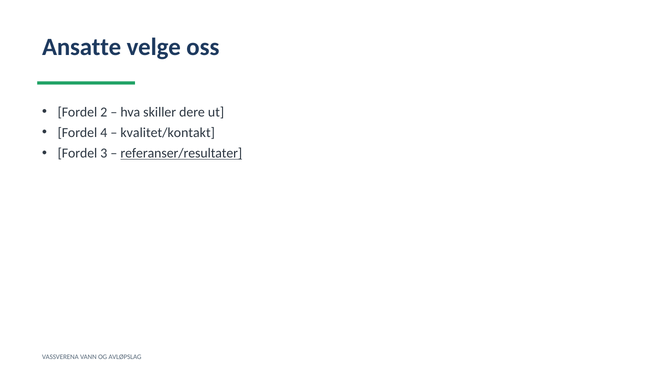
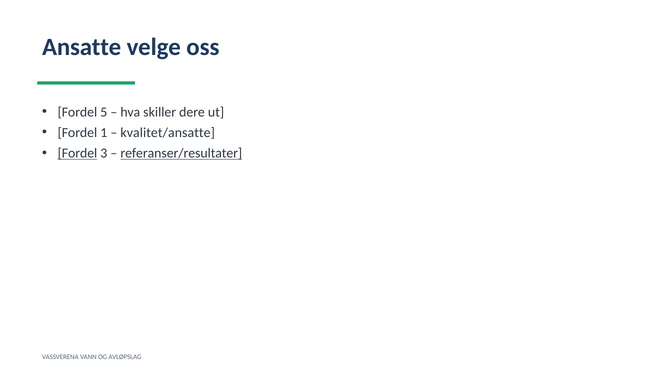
2: 2 -> 5 (104, 112)
4: 4 -> 1 (104, 133)
kvalitet/kontakt: kvalitet/kontakt -> kvalitet/ansatte (168, 133)
Fordel underline: none -> present (77, 154)
